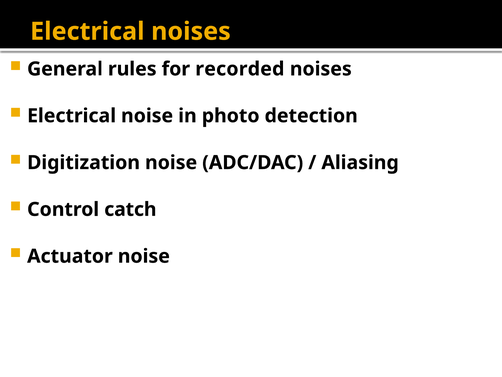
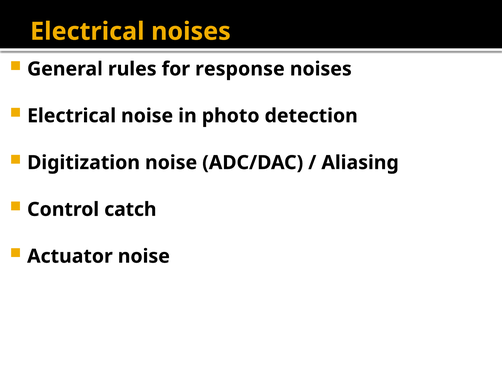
recorded: recorded -> response (240, 69)
